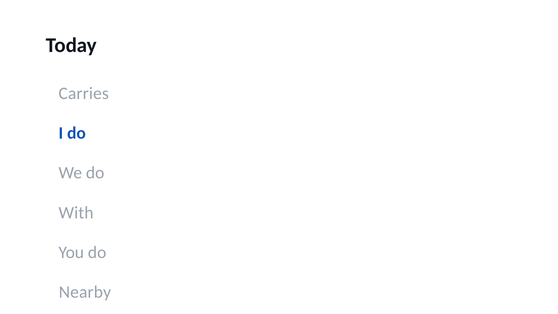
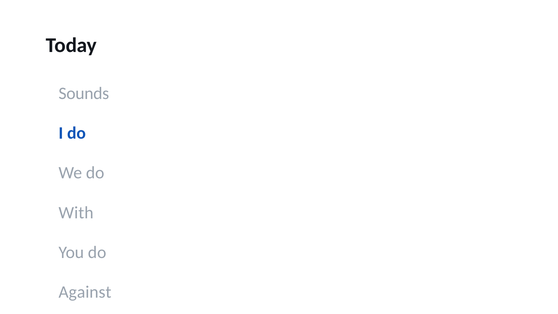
Carries: Carries -> Sounds (84, 93)
Nearby: Nearby -> Against (85, 292)
